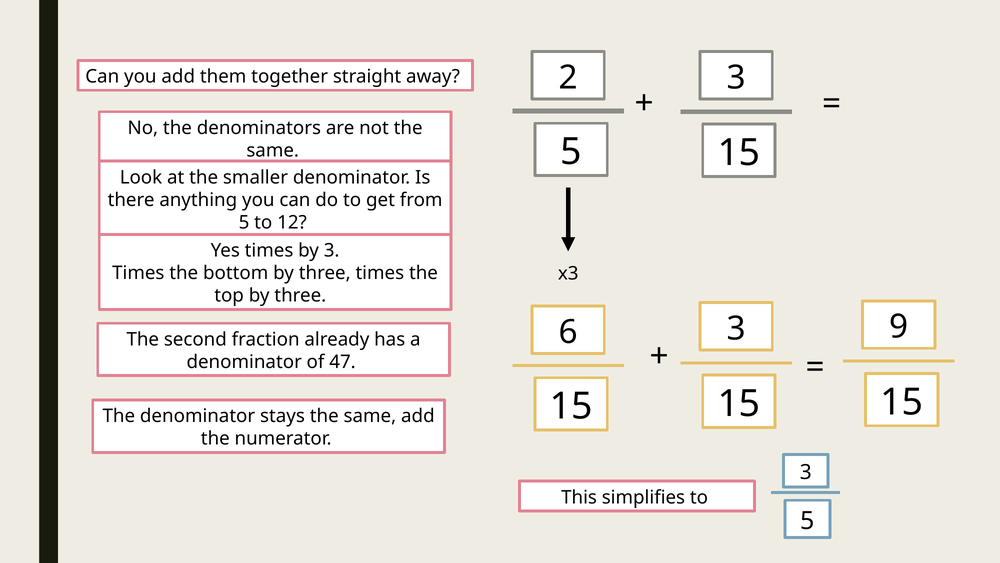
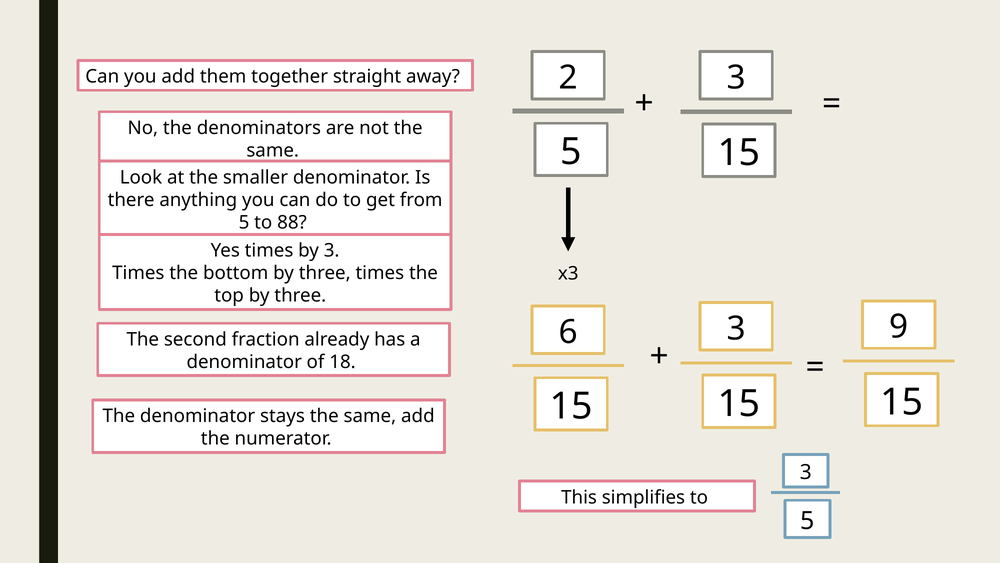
12: 12 -> 88 (292, 222)
47: 47 -> 18 (343, 362)
